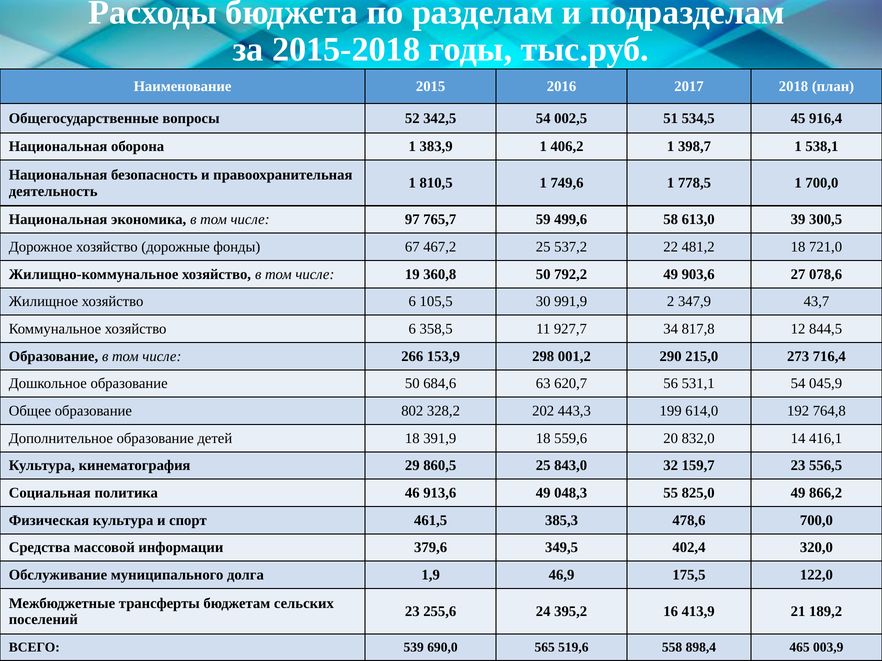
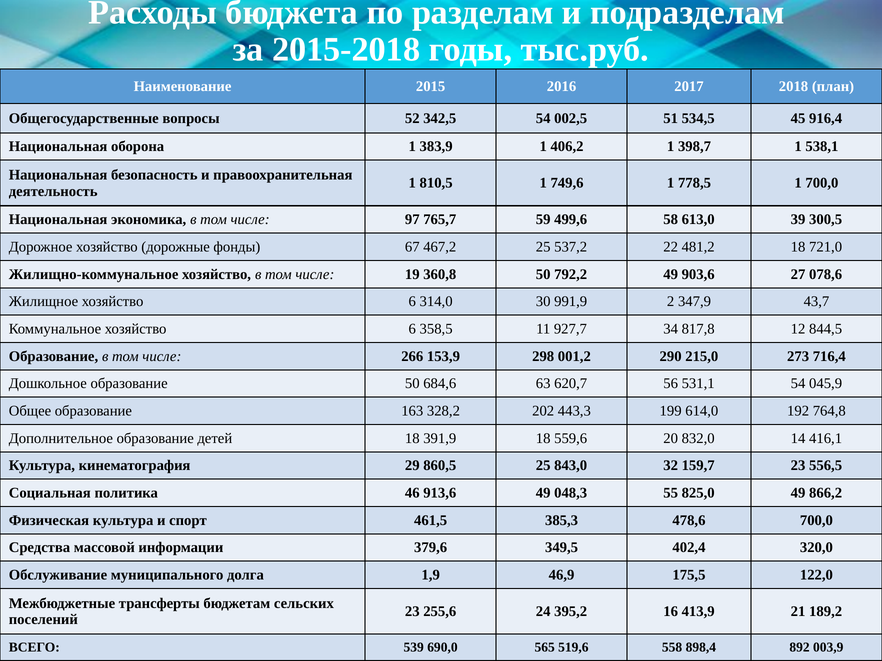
105,5: 105,5 -> 314,0 (436, 302)
802: 802 -> 163 (412, 411)
465: 465 -> 892 (800, 648)
